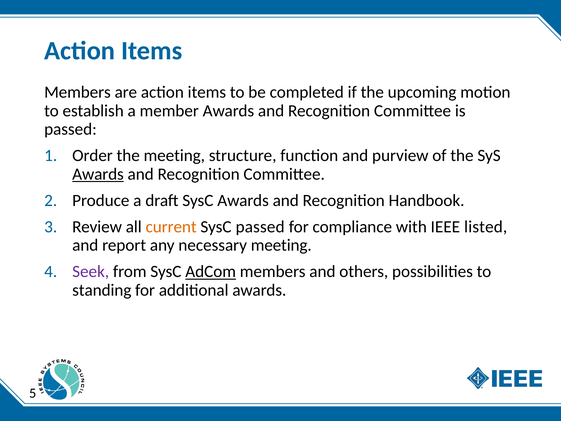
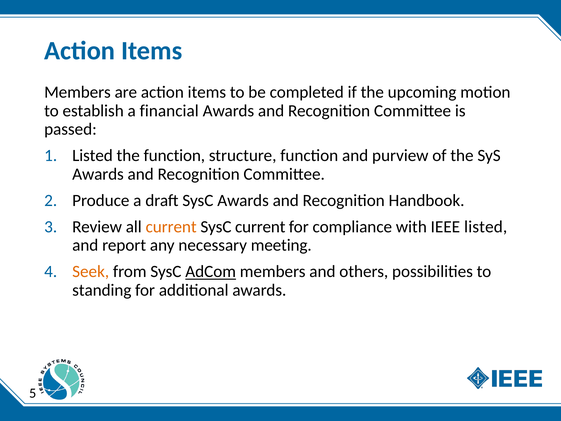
member: member -> financial (169, 111)
Order: Order -> Listed (93, 156)
the meeting: meeting -> function (174, 156)
Awards underline: present -> none (98, 174)
SysC passed: passed -> current (260, 227)
Seek colour: purple -> orange (91, 271)
